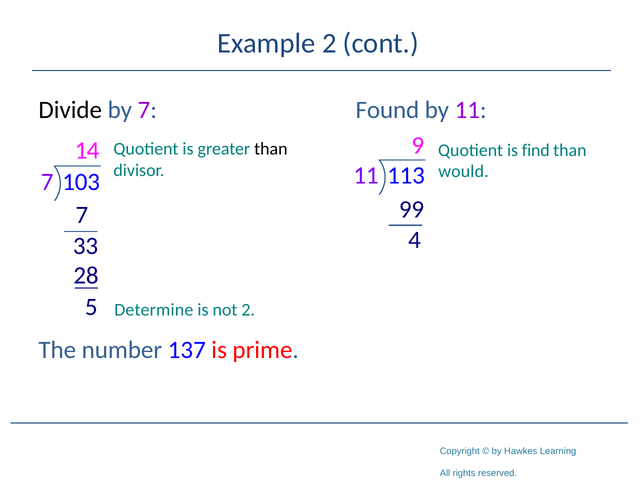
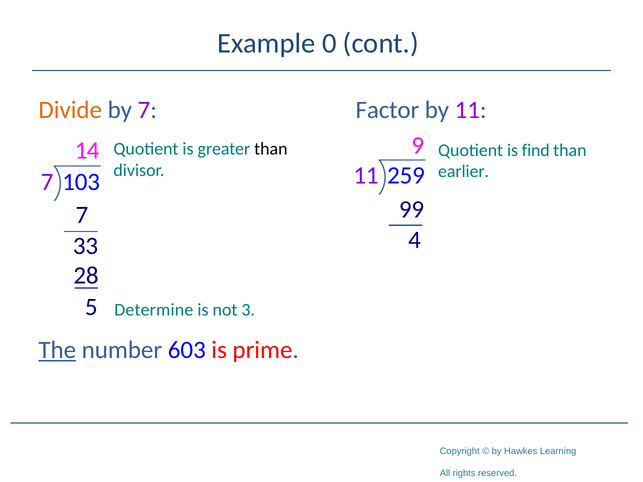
Example 2: 2 -> 0 (329, 43)
Divide colour: black -> orange (70, 110)
Found: Found -> Factor (387, 110)
would: would -> earlier (464, 172)
113: 113 -> 259 (406, 176)
not 2: 2 -> 3 (248, 310)
The underline: none -> present (57, 350)
137: 137 -> 603 (187, 350)
